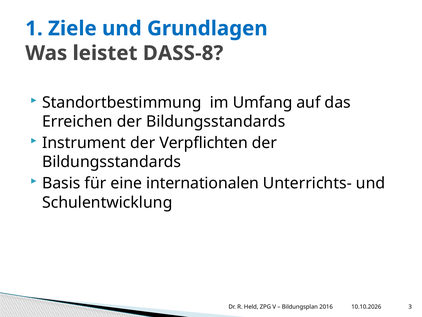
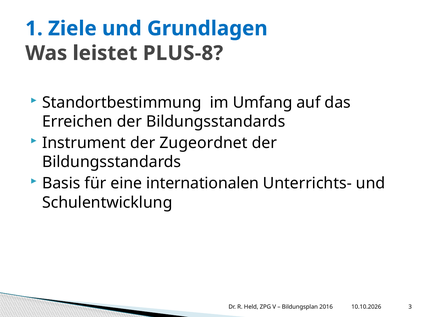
DASS-8: DASS-8 -> PLUS-8 (183, 53)
Verpflichten: Verpflichten -> Zugeordnet (204, 143)
